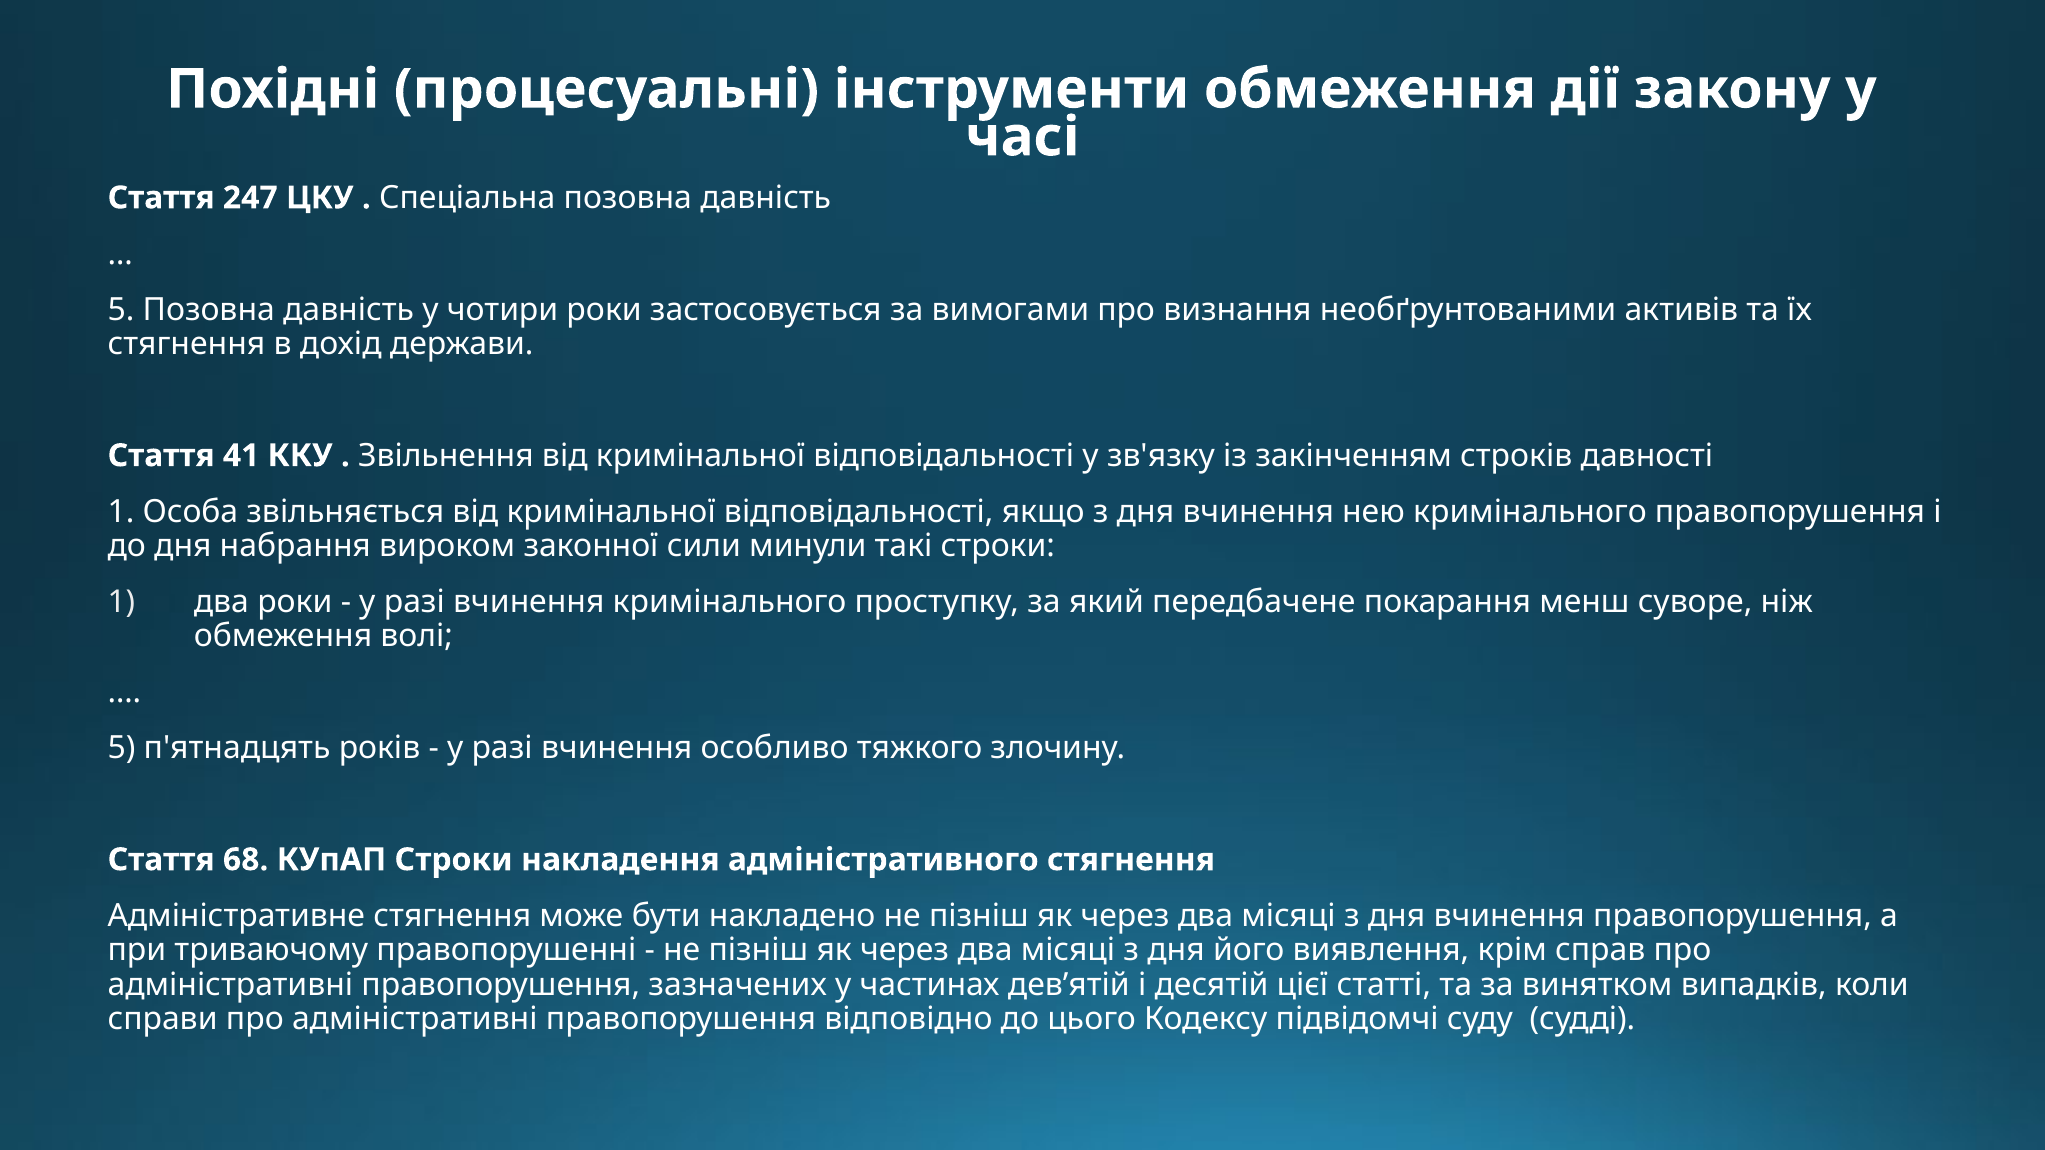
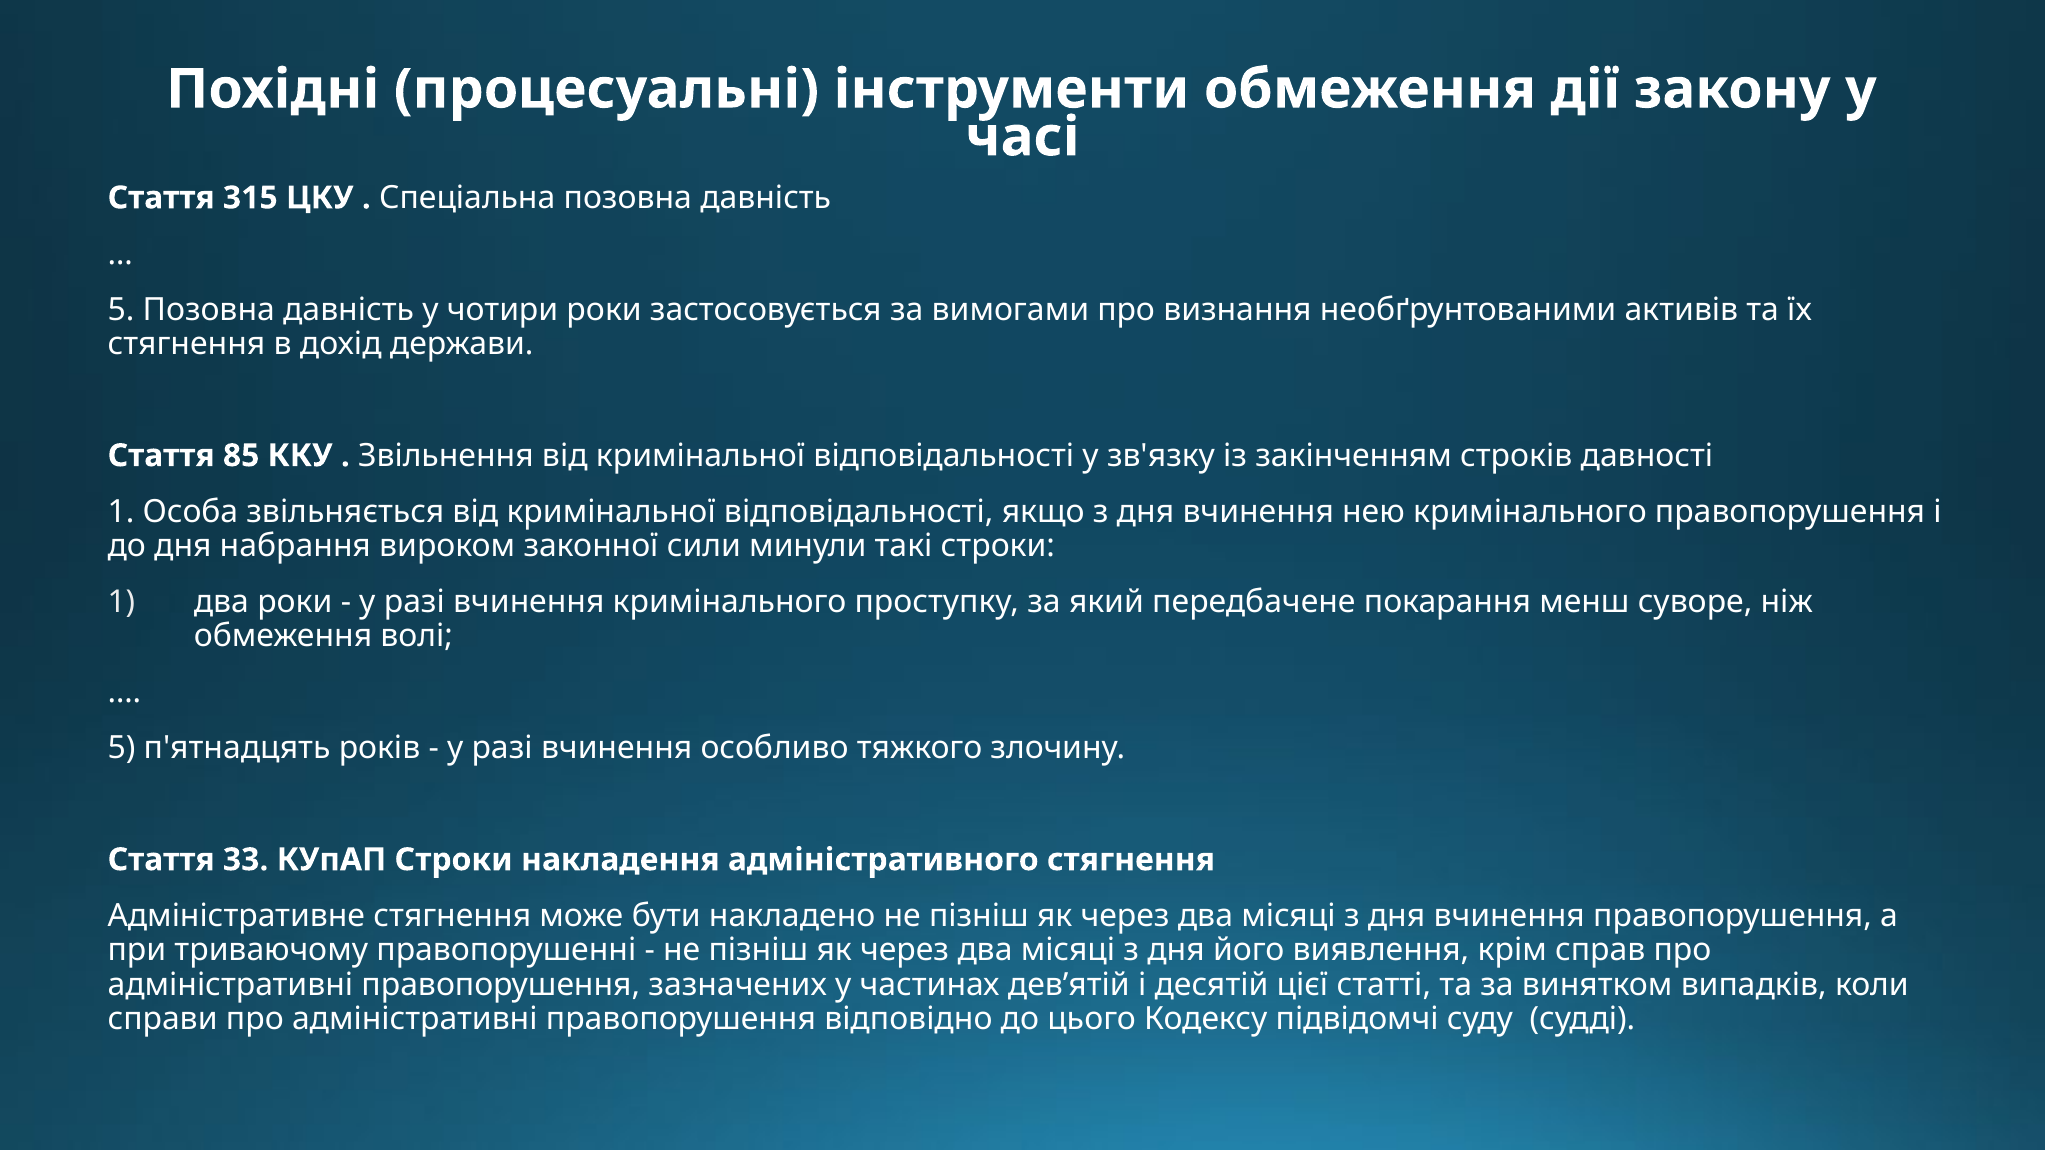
247: 247 -> 315 (250, 198)
41: 41 -> 85 (241, 456)
68: 68 -> 33 (246, 860)
